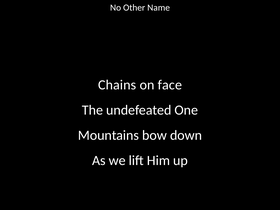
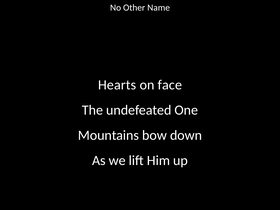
Chains: Chains -> Hearts (117, 85)
